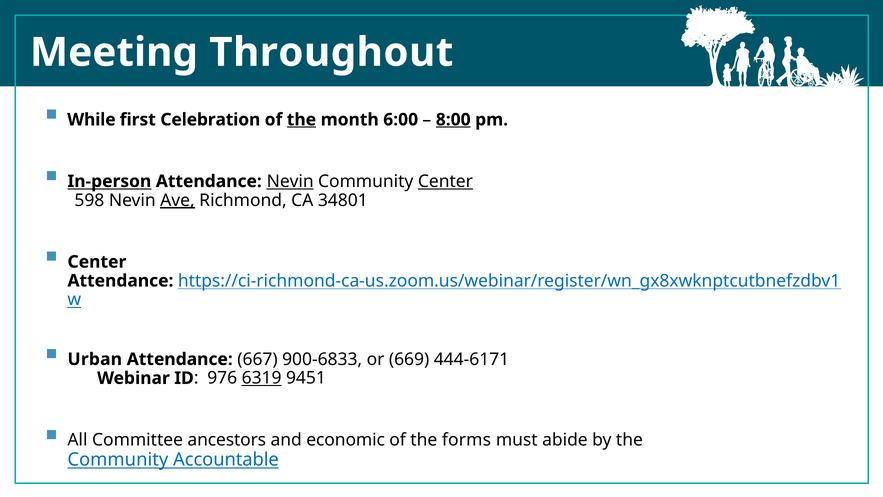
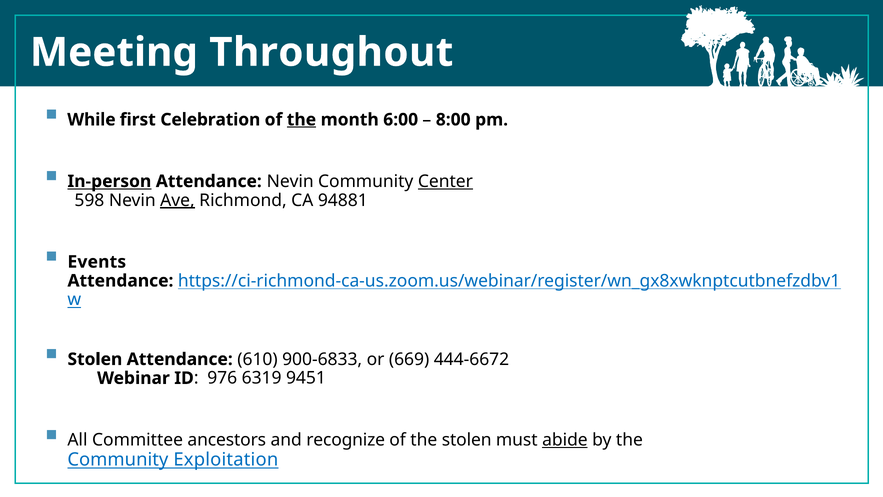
8:00 underline: present -> none (453, 120)
Nevin underline: present -> none (290, 181)
34801: 34801 -> 94881 (343, 200)
Center: Center -> Events (97, 262)
Urban: Urban -> Stolen (95, 359)
667: 667 -> 610 (257, 359)
444-6171: 444-6171 -> 444-6672 (471, 359)
6319 underline: present -> none (262, 378)
economic: economic -> recognize (346, 440)
the forms: forms -> stolen (467, 440)
abide underline: none -> present (565, 440)
Accountable: Accountable -> Exploitation (226, 459)
